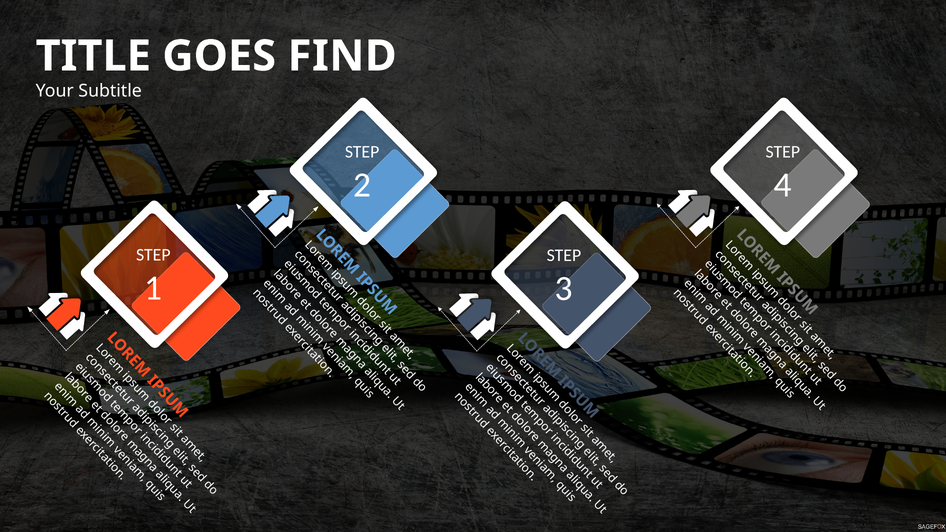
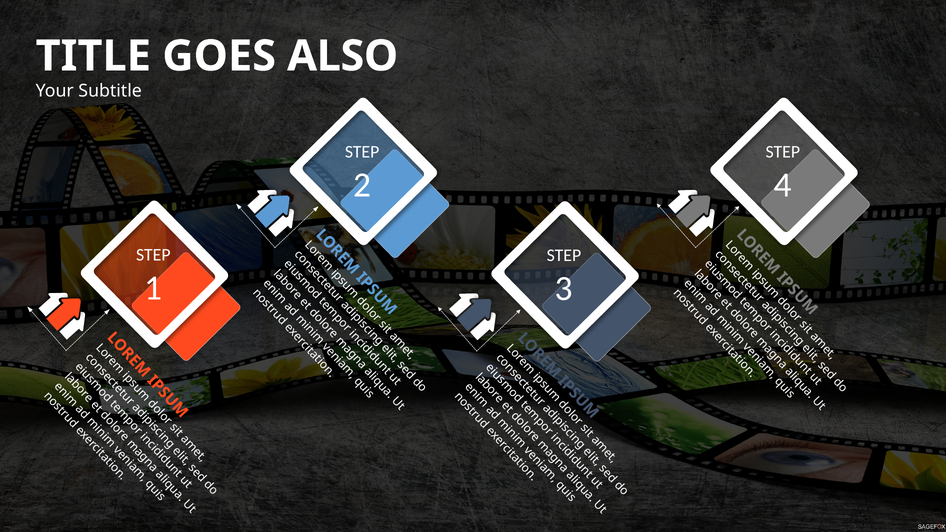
FIND: FIND -> ALSO (343, 56)
